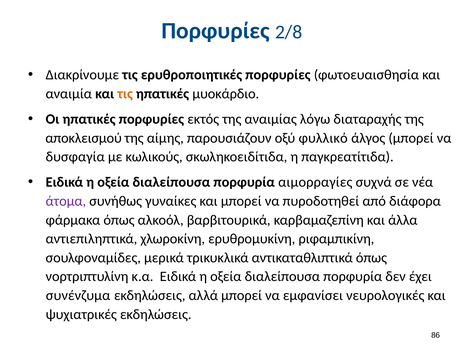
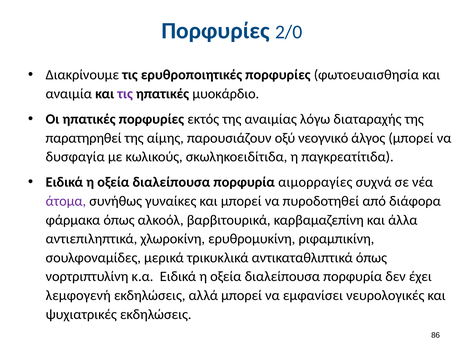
2/8: 2/8 -> 2/0 (289, 32)
τις colour: orange -> purple (125, 94)
αποκλεισμού: αποκλεισμού -> παρατηρηθεί (84, 138)
φυλλικό: φυλλικό -> νεογνικό (323, 138)
συνένζυμα: συνένζυμα -> λεμφογενή (78, 295)
